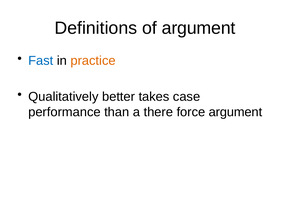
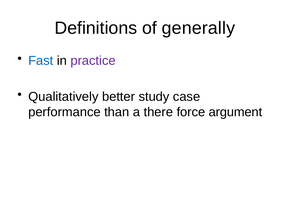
of argument: argument -> generally (198, 28)
practice colour: orange -> purple (93, 61)
takes: takes -> study (154, 97)
